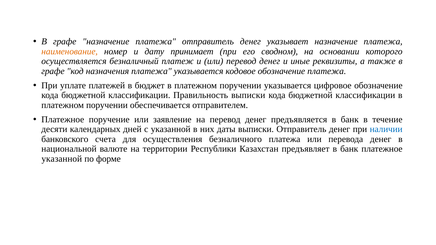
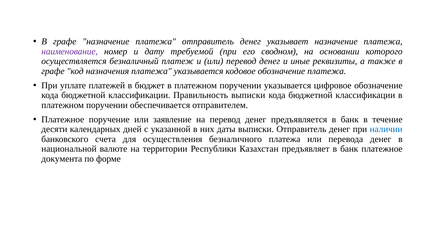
наименование colour: orange -> purple (70, 52)
принимает: принимает -> требуемой (192, 52)
указанной: указанной -> документа (62, 159)
